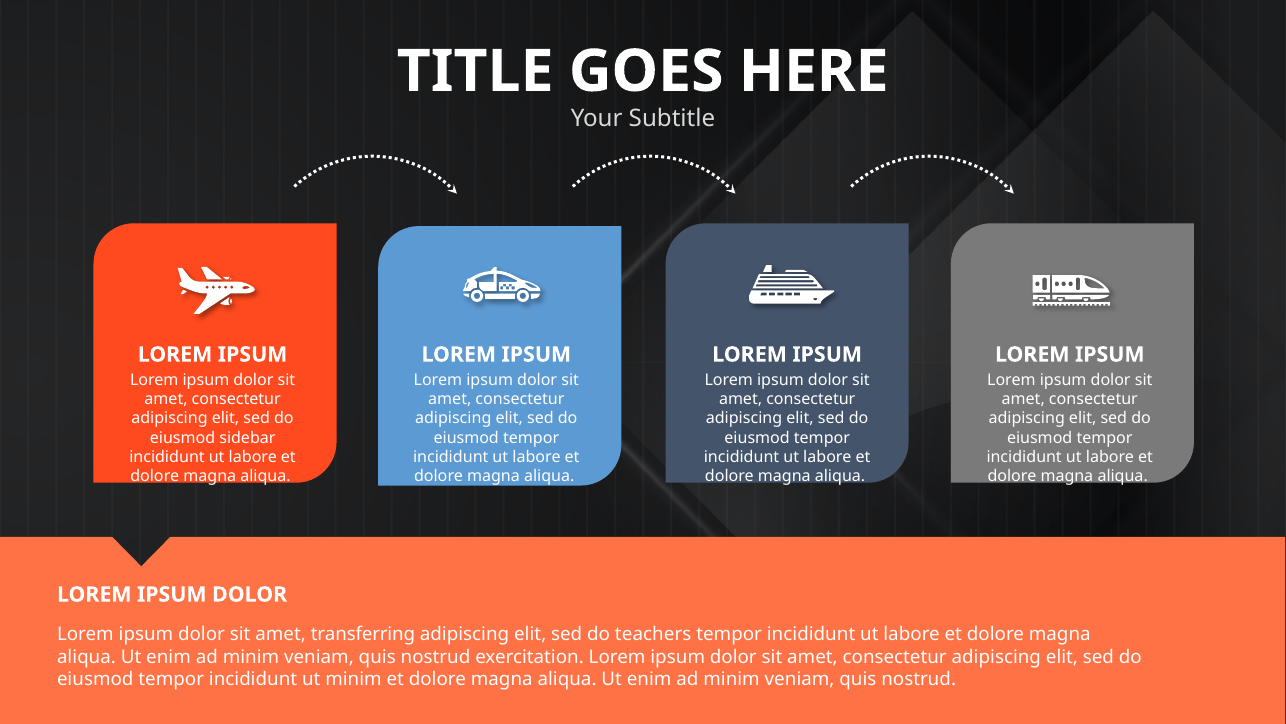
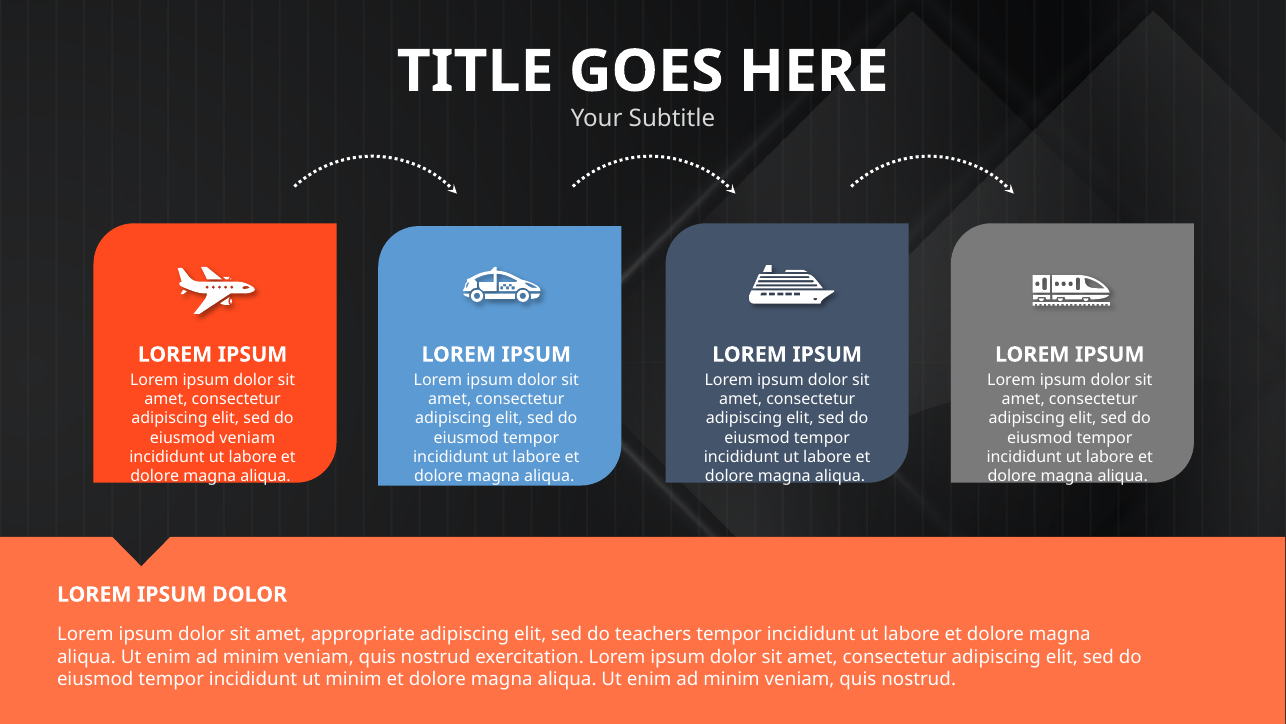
eiusmod sidebar: sidebar -> veniam (247, 437)
transferring: transferring -> appropriate (363, 634)
